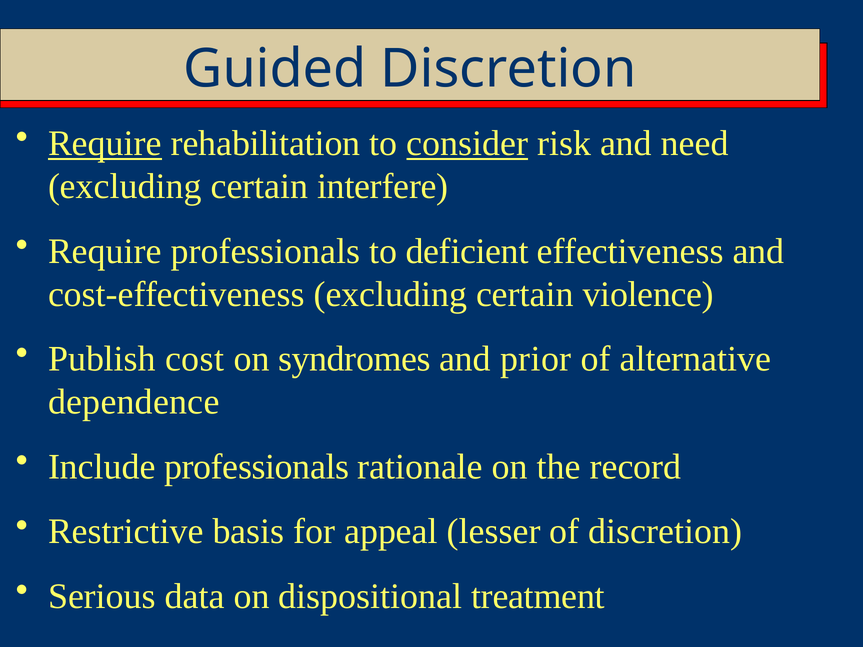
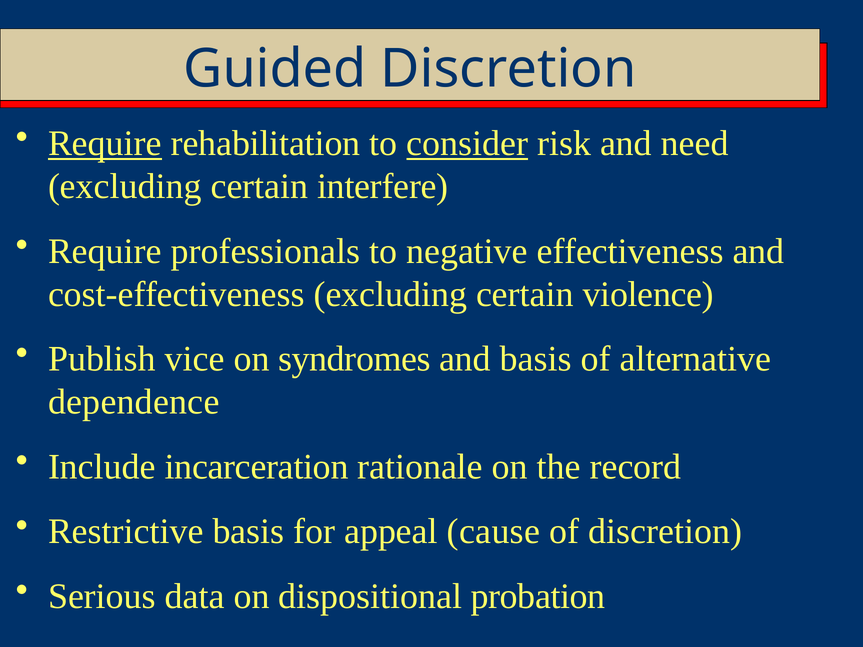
deficient: deficient -> negative (467, 251)
cost: cost -> vice (195, 359)
and prior: prior -> basis (536, 359)
Include professionals: professionals -> incarceration (257, 467)
lesser: lesser -> cause (493, 532)
treatment: treatment -> probation (538, 596)
